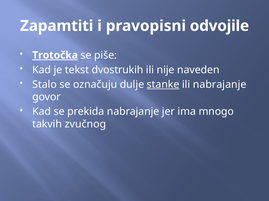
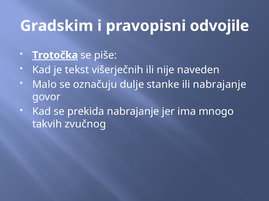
Zapamtiti: Zapamtiti -> Gradskim (57, 26)
dvostrukih: dvostrukih -> višerječnih (118, 70)
Stalo: Stalo -> Malo (45, 85)
stanke underline: present -> none (163, 85)
